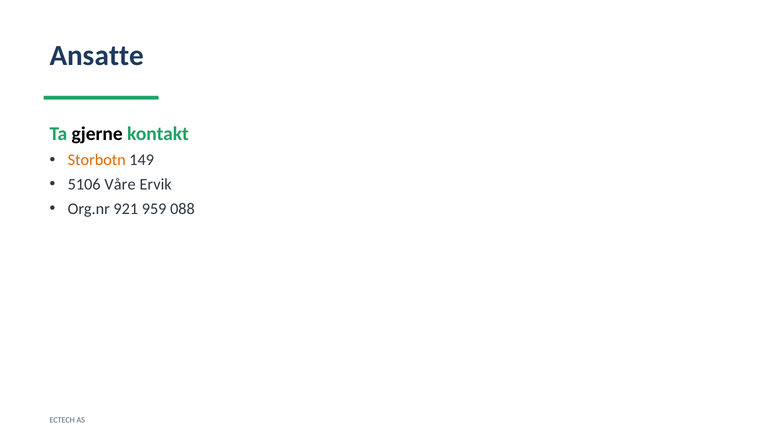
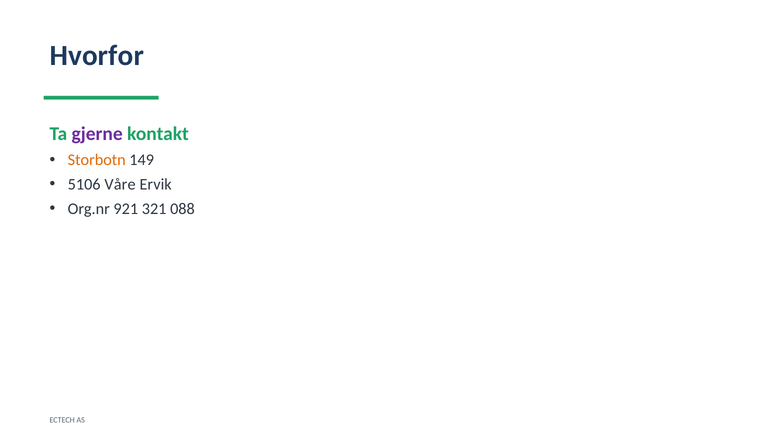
Ansatte: Ansatte -> Hvorfor (97, 56)
gjerne colour: black -> purple (97, 134)
959: 959 -> 321 (154, 209)
